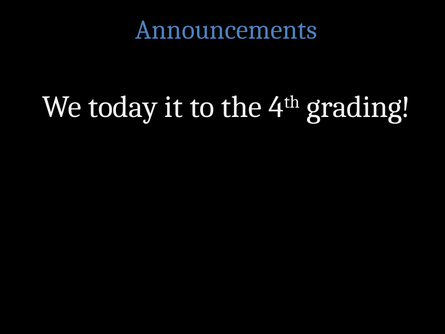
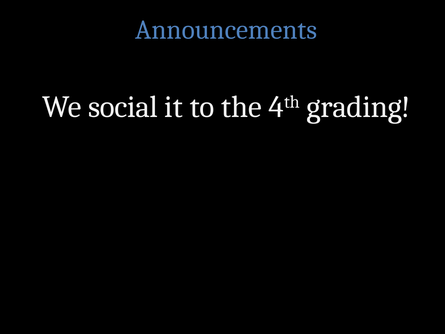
today: today -> social (123, 107)
